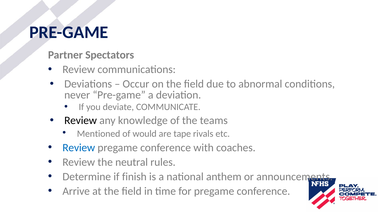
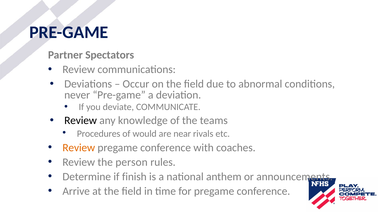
Mentioned: Mentioned -> Procedures (99, 134)
tape: tape -> near (182, 134)
Review colour: blue -> orange (79, 148)
neutral: neutral -> person (132, 163)
